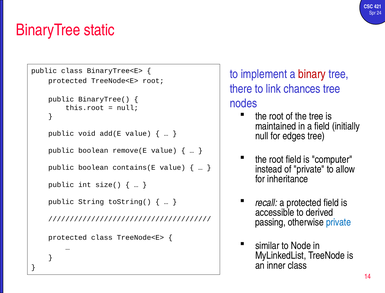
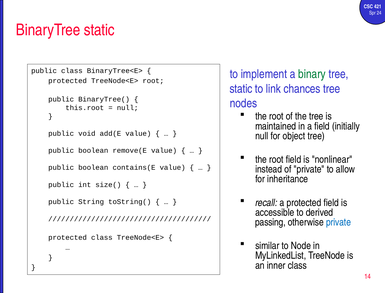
binary colour: red -> green (312, 74)
there: there -> static (241, 89)
edges: edges -> object (294, 136)
computer: computer -> nonlinear (332, 160)
